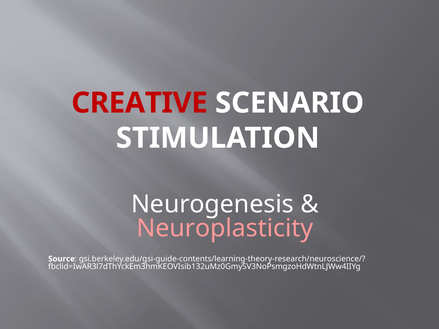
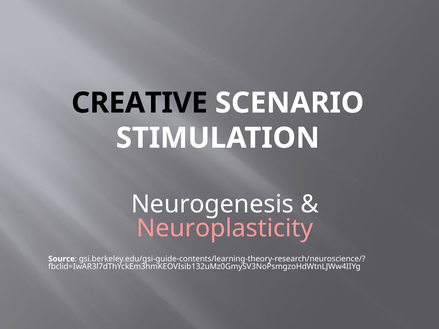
CREATIVE colour: red -> black (140, 103)
